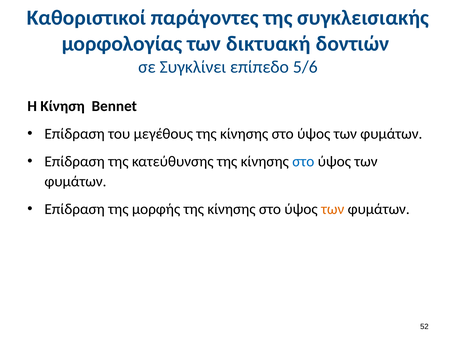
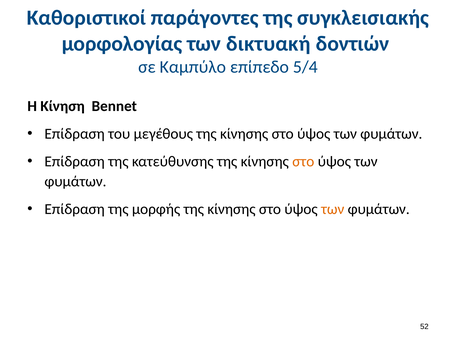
Συγκλίνει: Συγκλίνει -> Καμπύλο (193, 67)
5/6: 5/6 -> 5/4 (305, 67)
στο colour: blue -> orange (303, 162)
